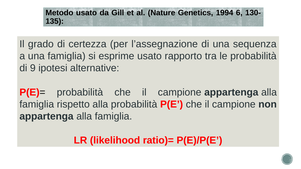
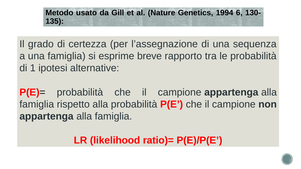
esprime usato: usato -> breve (150, 56)
9: 9 -> 1 (33, 68)
